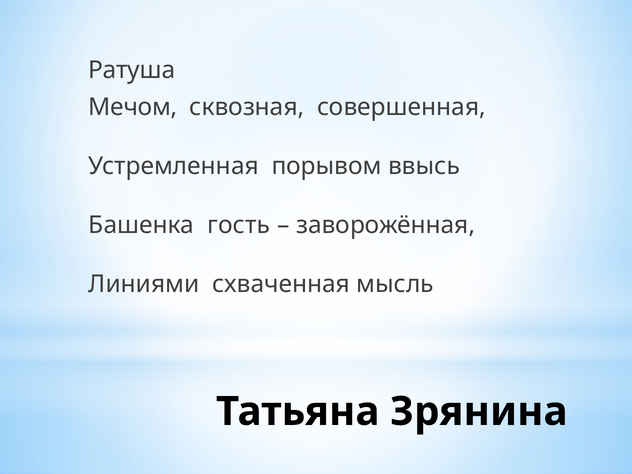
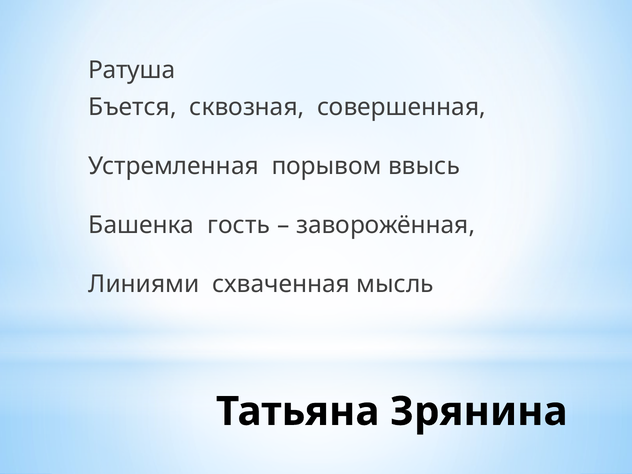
Мечом: Мечом -> Бъется (133, 107)
